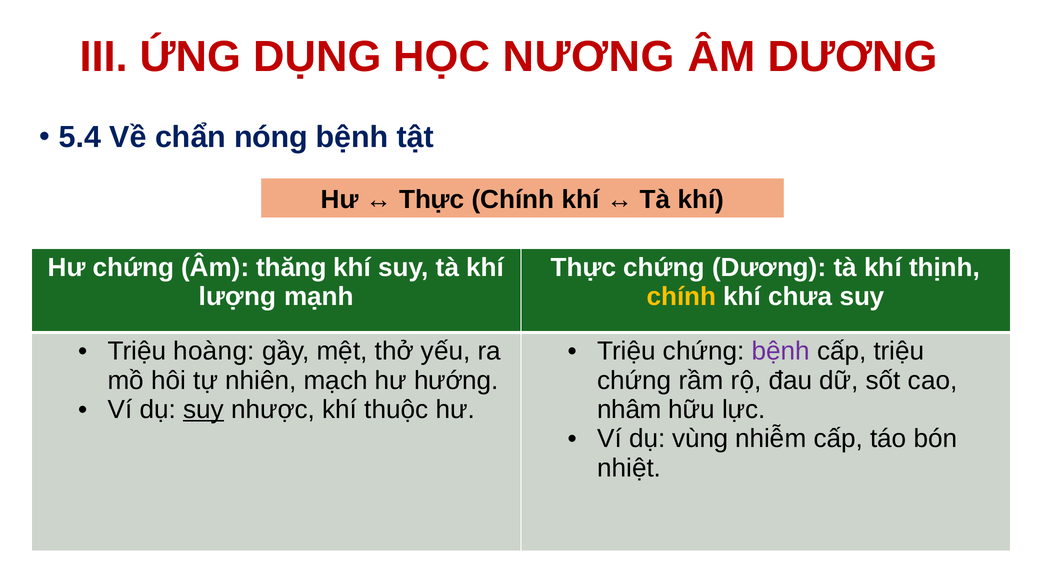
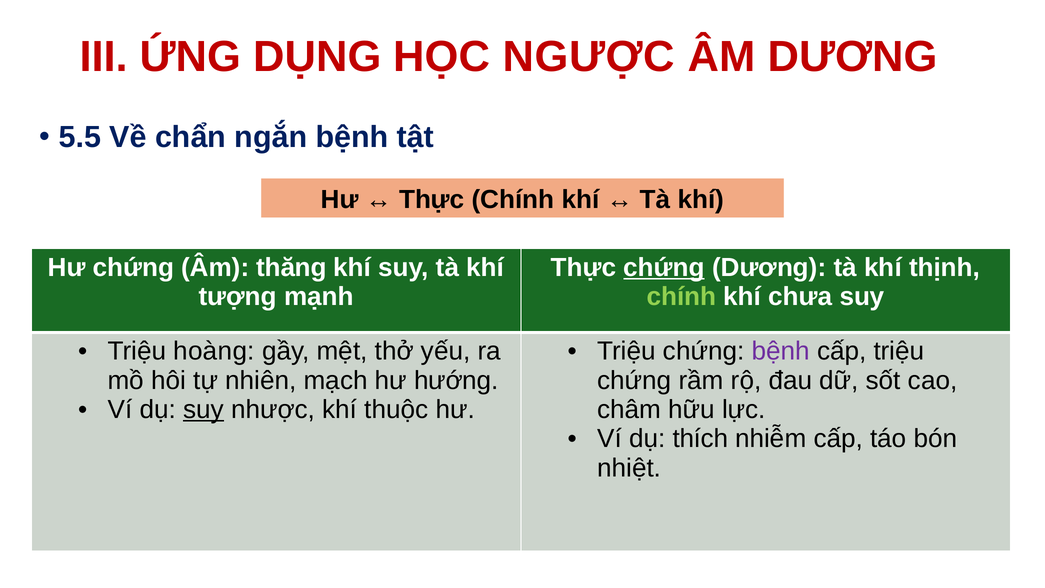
NƯƠNG: NƯƠNG -> NGƯỢC (589, 57)
5.4: 5.4 -> 5.5 (80, 137)
nóng: nóng -> ngắn (271, 137)
chứng underline: none -> present (664, 267)
lượng: lượng -> tượng (238, 296)
chính colour: yellow -> light green (681, 296)
nhâm: nhâm -> châm (629, 410)
vùng: vùng -> thích (700, 439)
